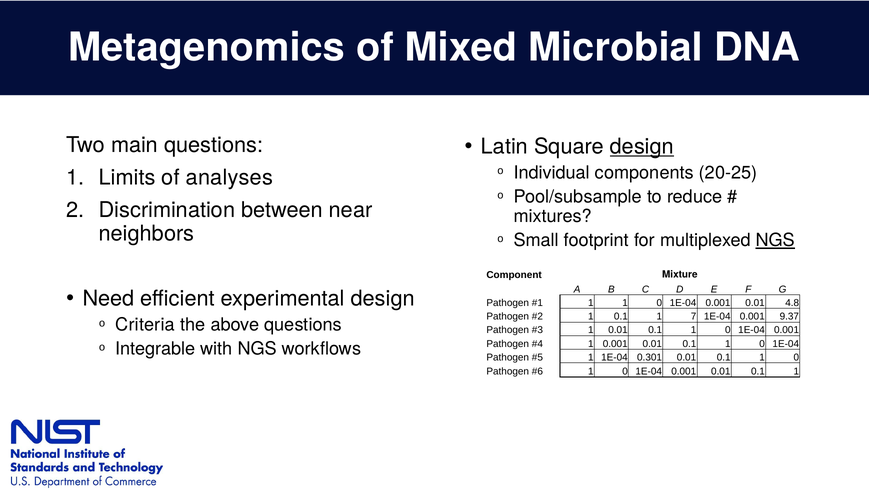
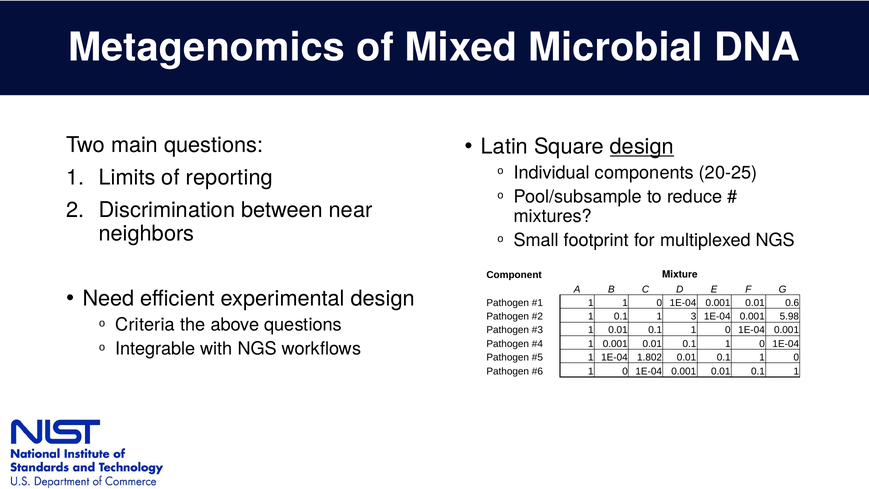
analyses: analyses -> reporting (229, 177)
NGS underline: present -> none (775, 240)
4.8: 4.8 -> 0.6 (792, 303)
7: 7 -> 3 (694, 316)
9.37: 9.37 -> 5.98 (789, 316)
0.301: 0.301 -> 1.802 (650, 357)
